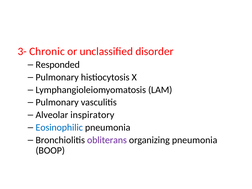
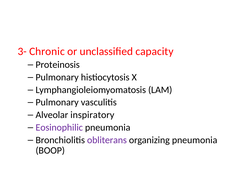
disorder: disorder -> capacity (154, 51)
Responded: Responded -> Proteinosis (58, 65)
Eosinophilic colour: blue -> purple (59, 127)
